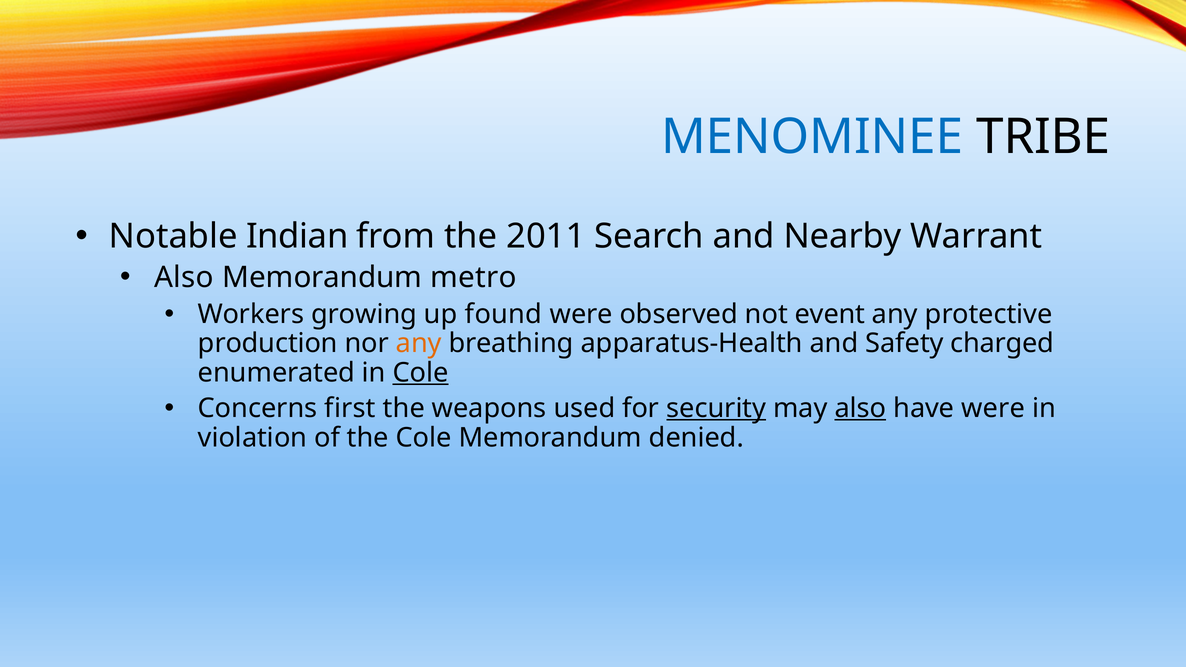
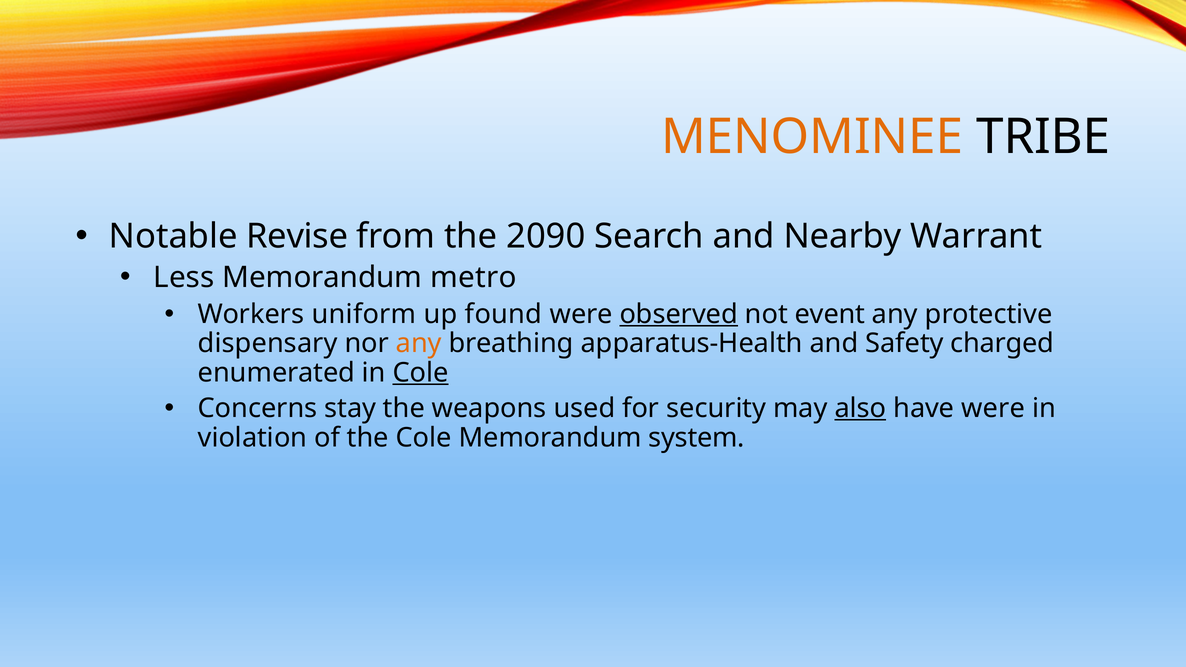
MENOMINEE colour: blue -> orange (812, 137)
Indian: Indian -> Revise (297, 236)
2011: 2011 -> 2090 (546, 236)
Also: Also -> Less (184, 277)
growing: growing -> uniform (364, 314)
observed underline: none -> present (679, 314)
production: production -> dispensary (268, 343)
first: first -> stay (350, 408)
security underline: present -> none (716, 408)
denied: denied -> system (696, 438)
